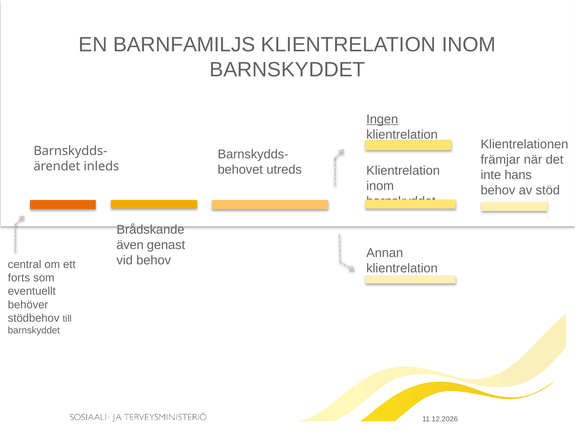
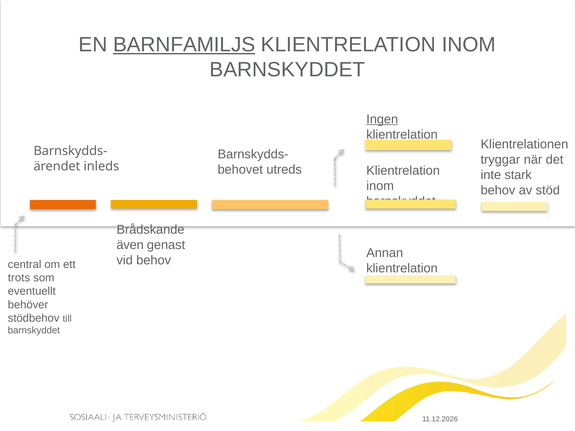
BARNFAMILJS underline: none -> present (184, 45)
främjar: främjar -> tryggar (500, 160)
hans: hans -> stark (518, 175)
forts: forts -> trots (19, 278)
